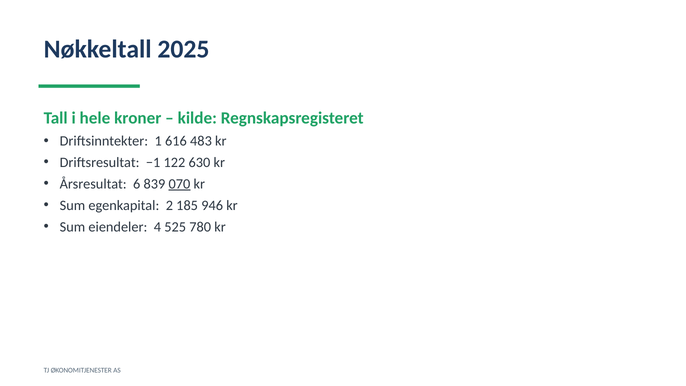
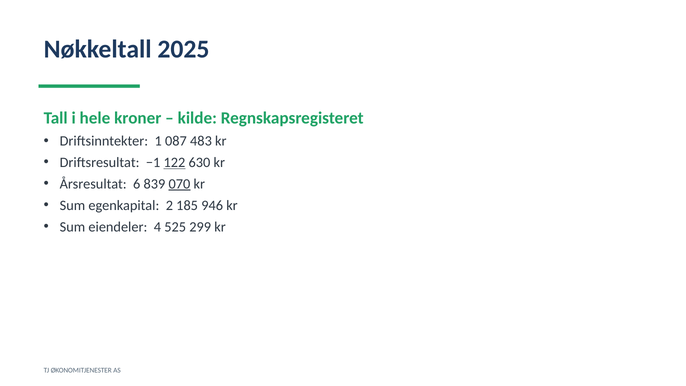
616: 616 -> 087 (176, 141)
122 underline: none -> present (174, 163)
780: 780 -> 299 (200, 227)
